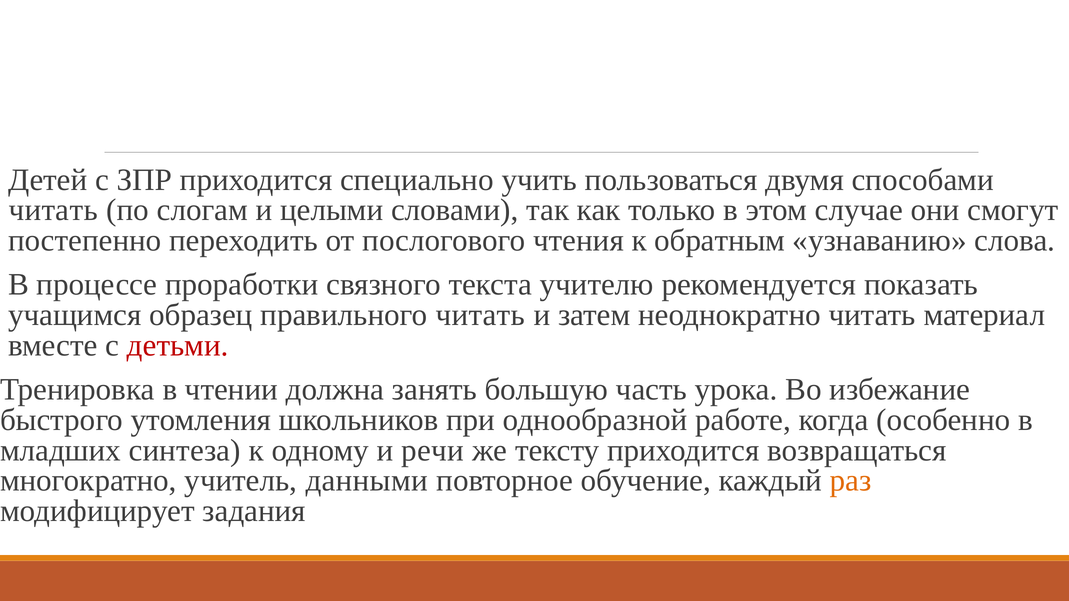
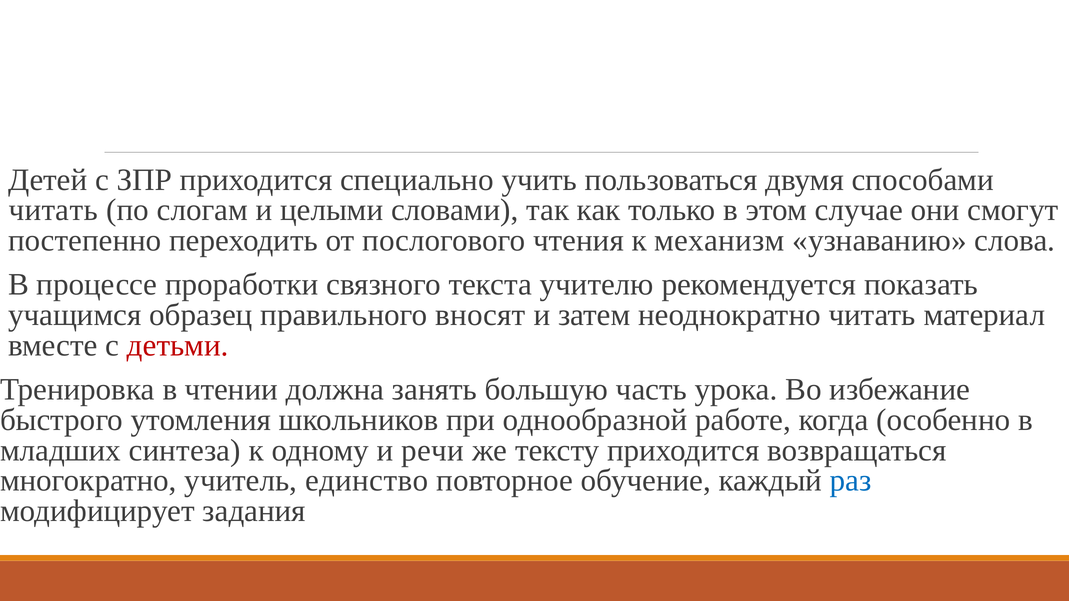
обратным: обратным -> механизм (719, 240)
правильного читать: читать -> вносят (480, 315)
данными: данными -> единство (367, 481)
раз colour: orange -> blue (851, 481)
